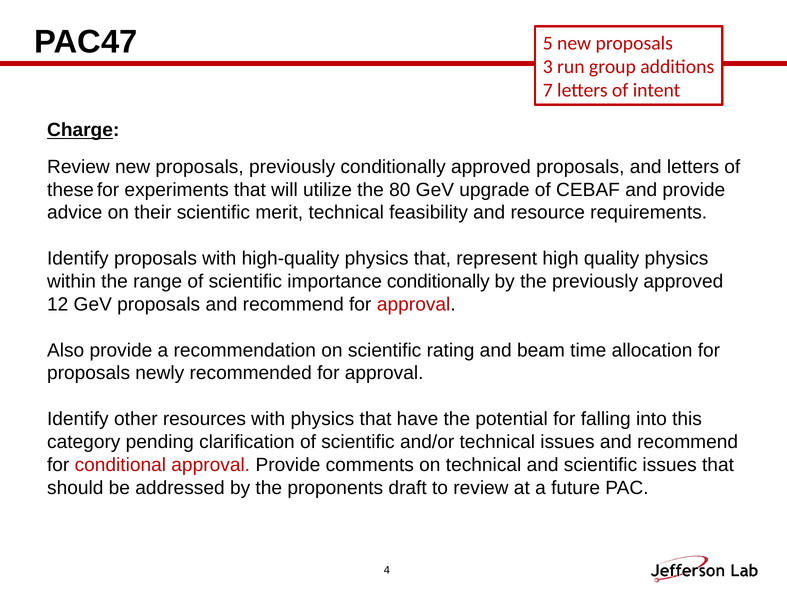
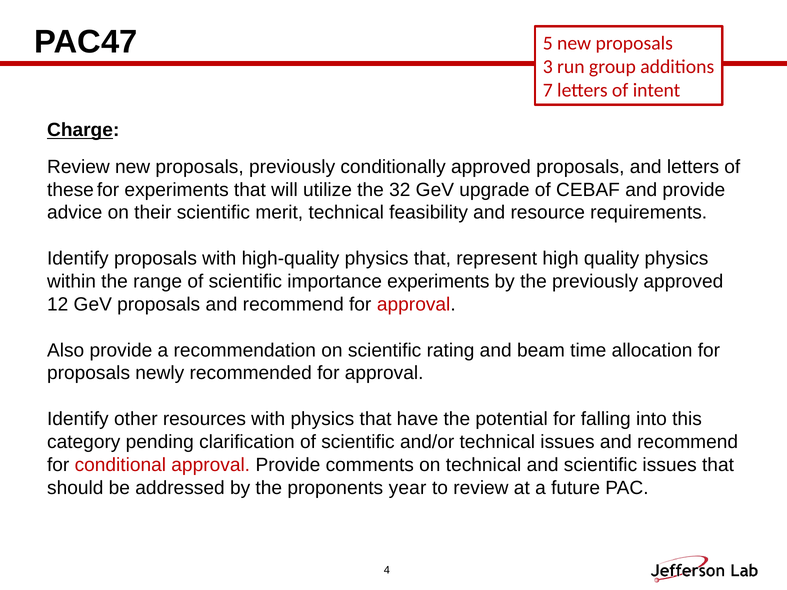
80: 80 -> 32 (400, 190)
importance conditionally: conditionally -> experiments (438, 282)
draft: draft -> year (408, 488)
